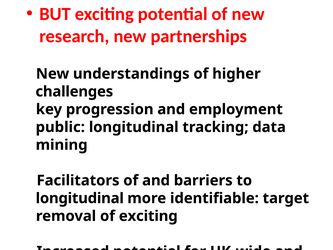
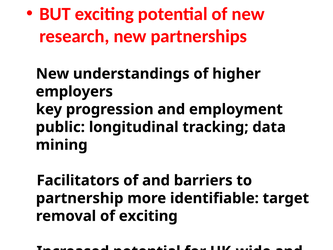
challenges: challenges -> employers (74, 91)
longitudinal: longitudinal -> partnership (80, 198)
